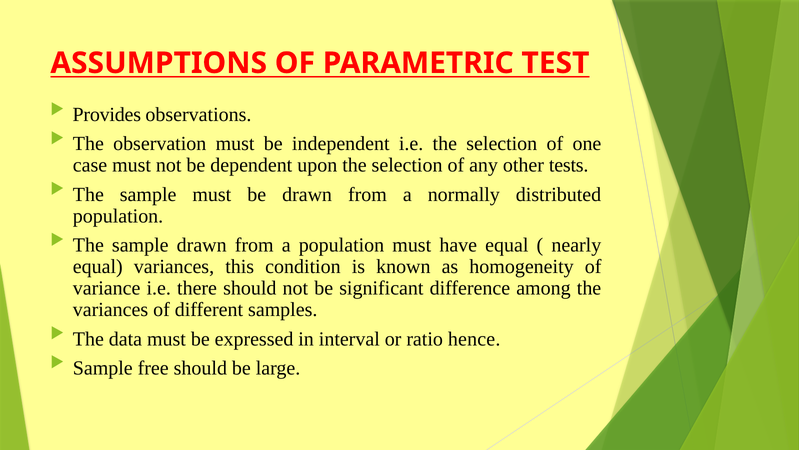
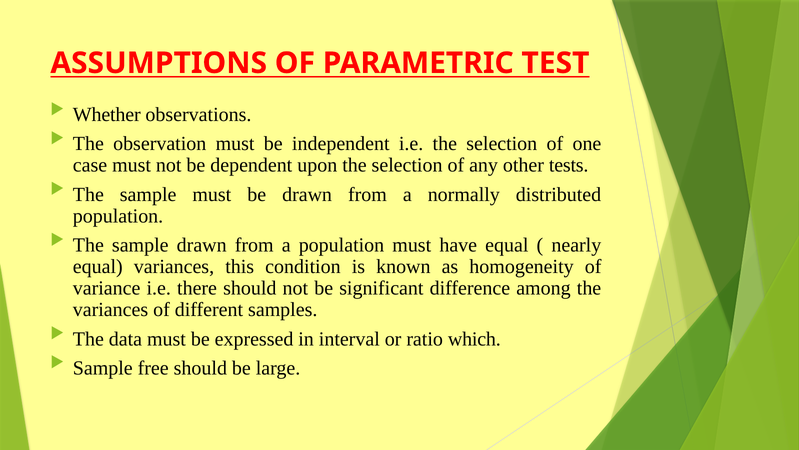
Provides: Provides -> Whether (107, 115)
hence: hence -> which (474, 339)
